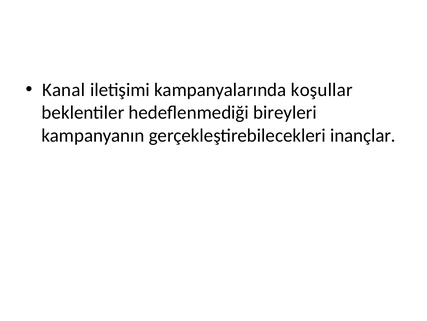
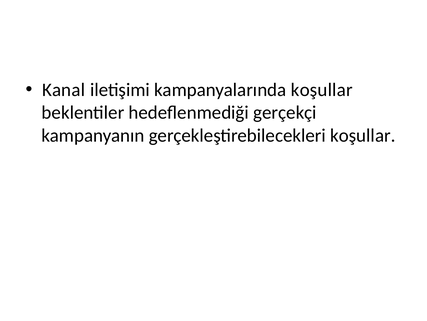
bireyleri: bireyleri -> gerçekçi (285, 112)
gerçekleştirebilecekleri inançlar: inançlar -> koşullar (363, 135)
